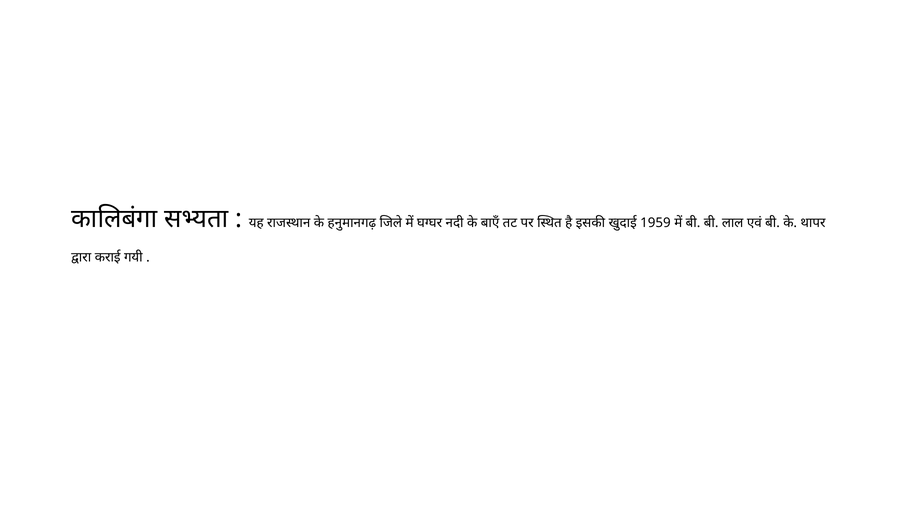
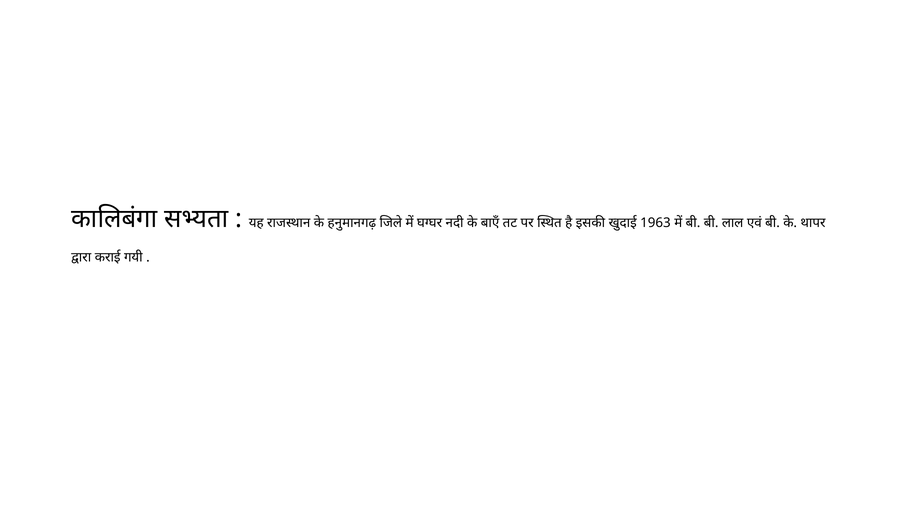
1959: 1959 -> 1963 (655, 222)
